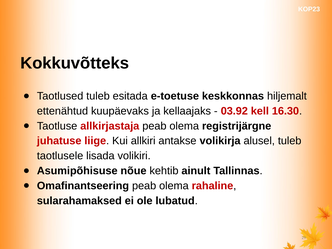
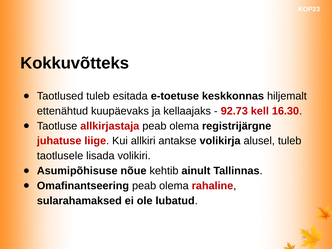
03.92: 03.92 -> 92.73 (234, 111)
